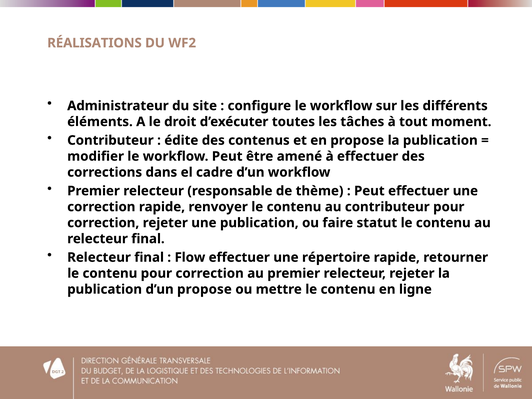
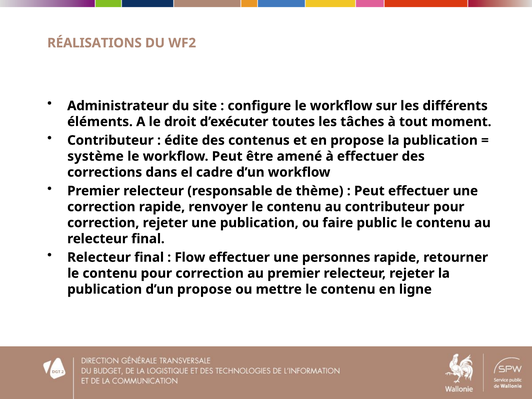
modifier: modifier -> système (96, 156)
statut: statut -> public (377, 223)
répertoire: répertoire -> personnes (336, 257)
